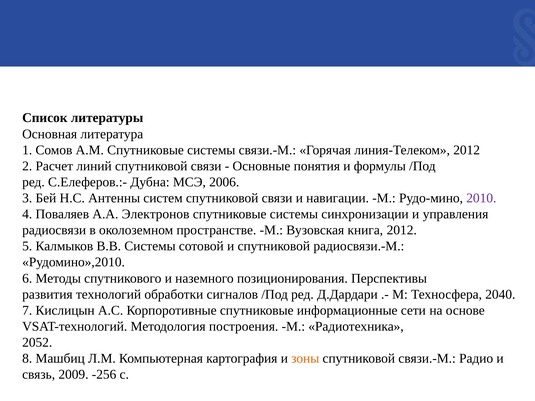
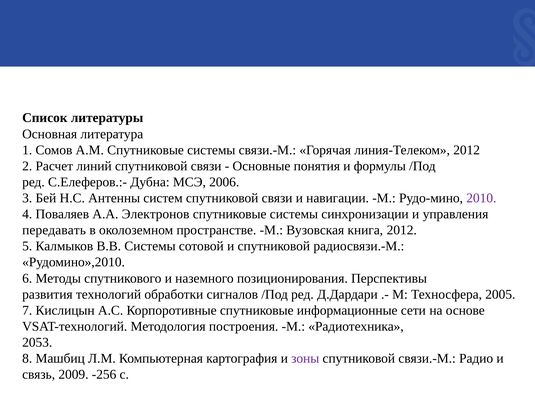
радиосвязи: радиосвязи -> передавать (54, 230)
2040: 2040 -> 2005 (500, 295)
2052: 2052 -> 2053 (37, 343)
зоны colour: orange -> purple (305, 359)
